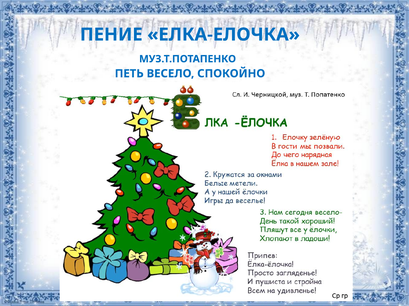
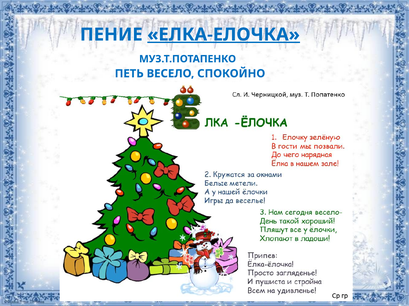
ЕЛКА-ЕЛОЧКА underline: none -> present (224, 35)
